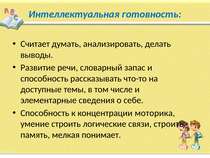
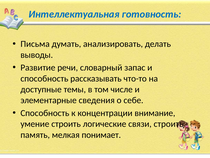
Считает: Считает -> Письма (35, 44)
моторика: моторика -> внимание (155, 113)
